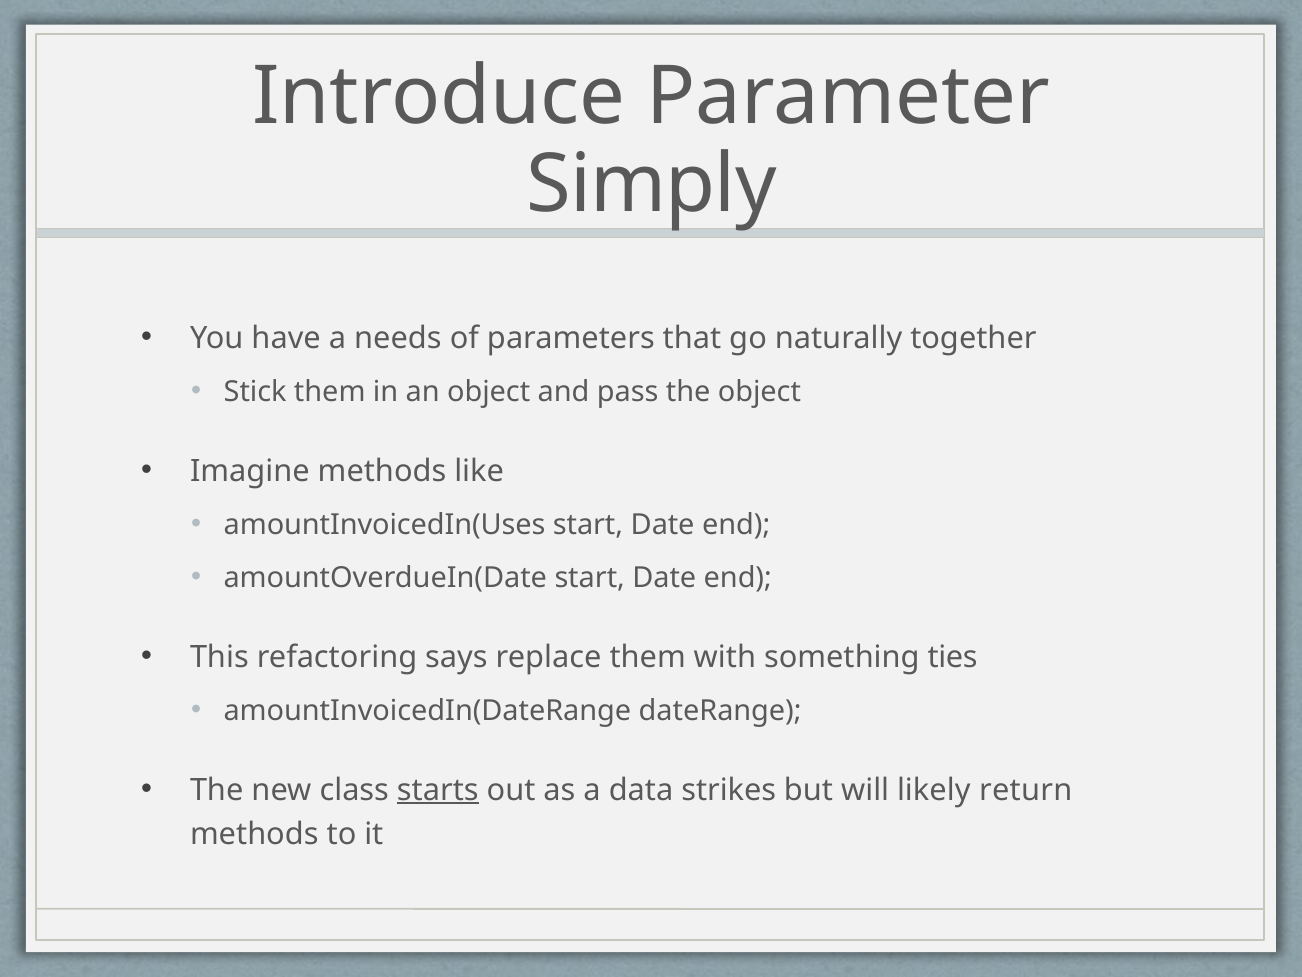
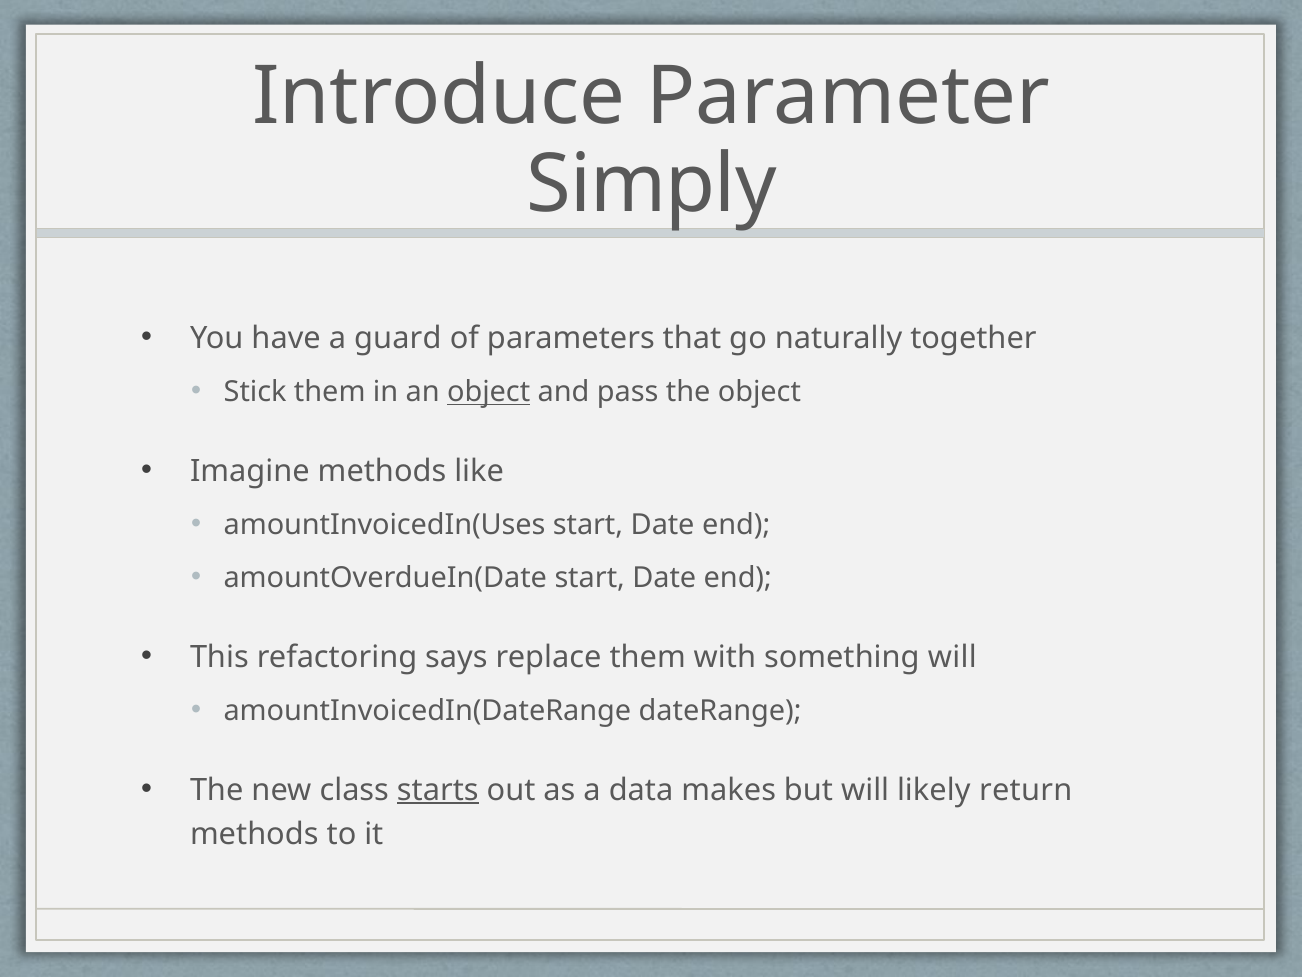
needs: needs -> guard (398, 338)
object underline: none -> present (489, 392)
something ties: ties -> will (952, 657)
strikes: strikes -> makes (729, 790)
